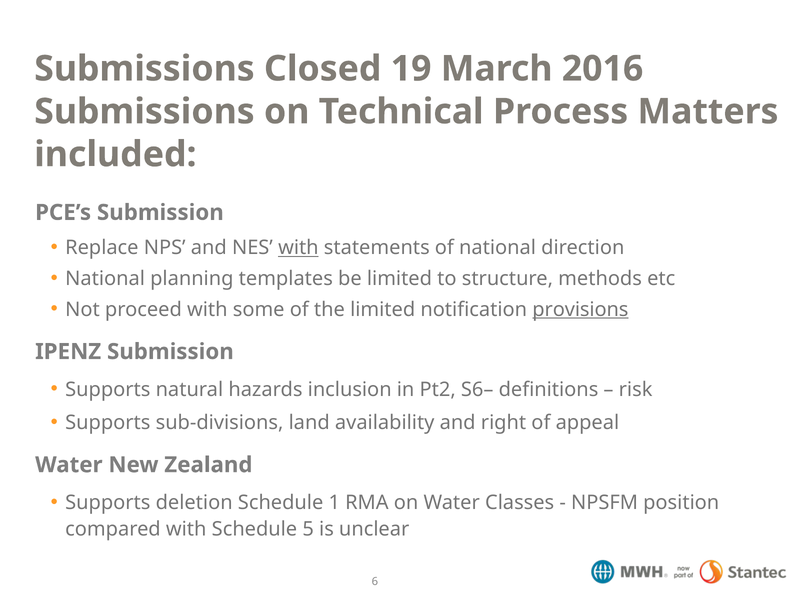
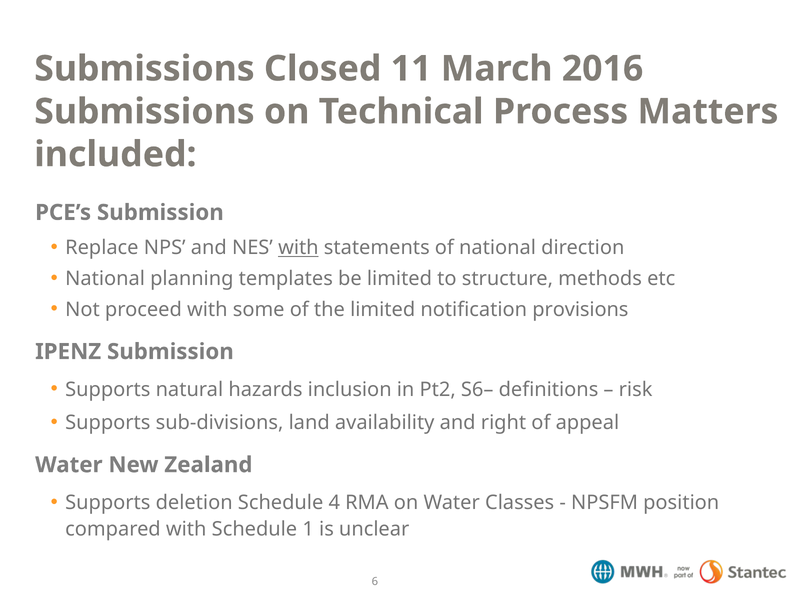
19: 19 -> 11 (411, 69)
provisions underline: present -> none (580, 309)
1: 1 -> 4 (334, 502)
5: 5 -> 1 (308, 529)
